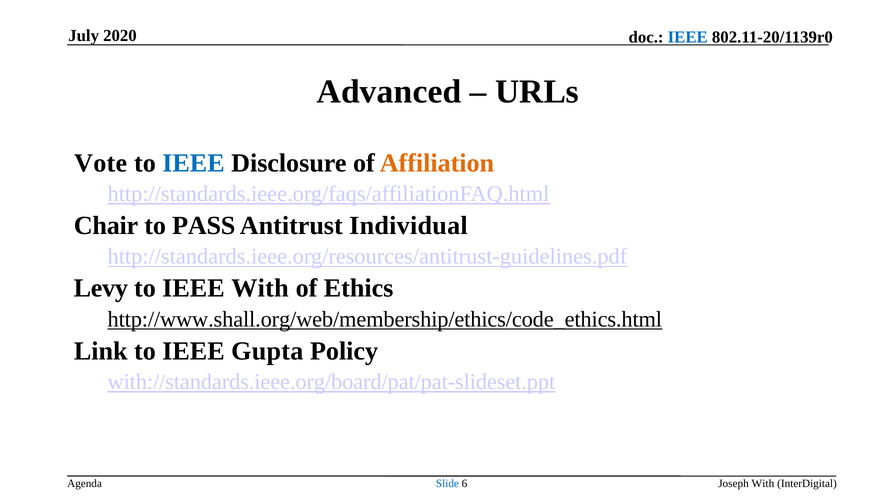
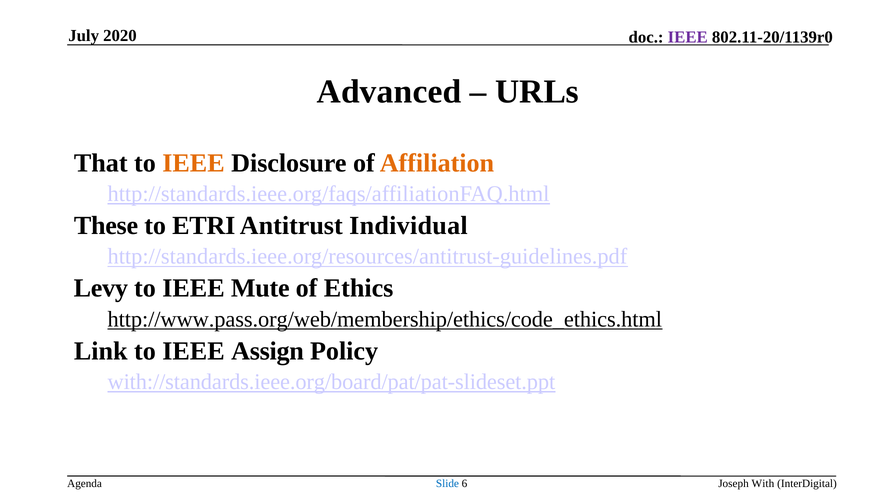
IEEE colour: blue -> purple (688, 37)
Vote: Vote -> That (101, 163)
IEEE colour: blue -> orange (193, 163)
Chair: Chair -> These (106, 226)
PASS: PASS -> ETRI (204, 226)
IEEE With: With -> Mute (260, 288)
http://www.shall.org/web/membership/ethics/code_ethics.html: http://www.shall.org/web/membership/ethics/code_ethics.html -> http://www.pass.org/web/membership/ethics/code_ethics.html (385, 319)
Gupta: Gupta -> Assign (268, 351)
